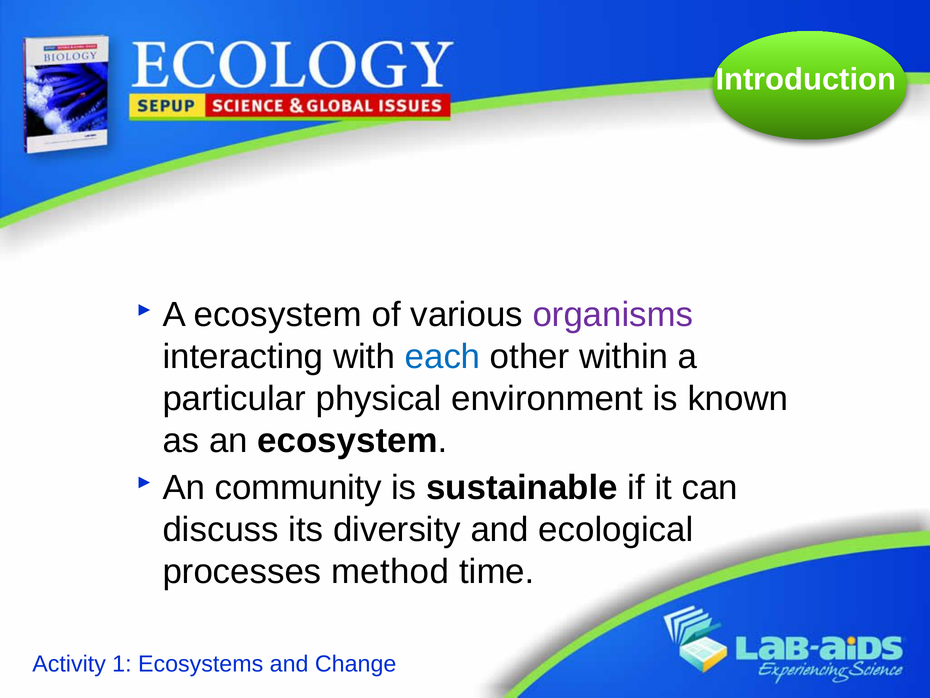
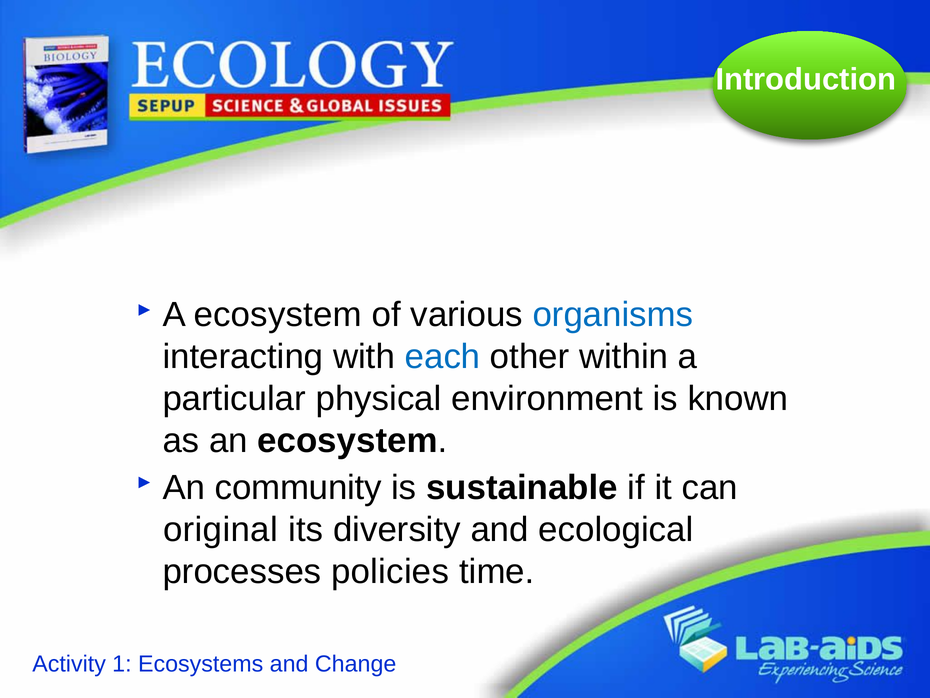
organisms colour: purple -> blue (613, 315)
discuss: discuss -> original (221, 529)
method: method -> policies (390, 571)
